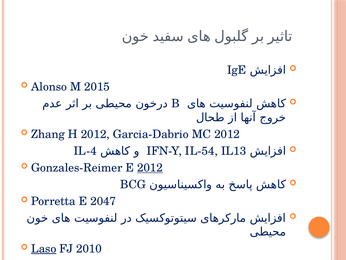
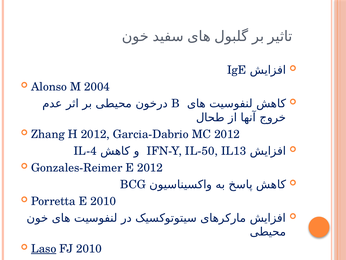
2015: 2015 -> 2004 (97, 87)
IL-54: IL-54 -> IL-50 (201, 151)
2012 underline: present -> none (150, 167)
E 2047: 2047 -> 2010 (103, 201)
